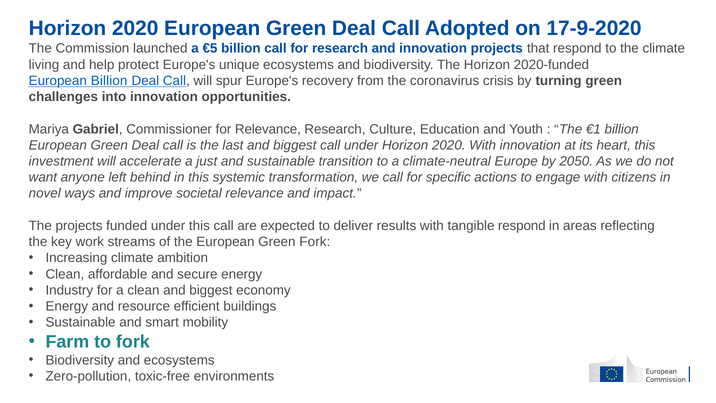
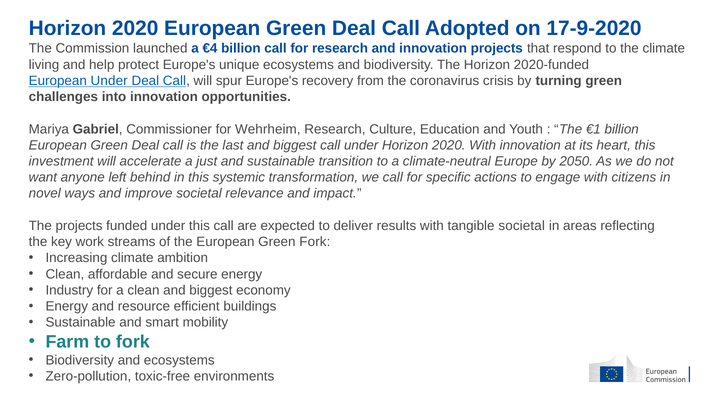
€5: €5 -> €4 (210, 48)
European Billion: Billion -> Under (109, 81)
for Relevance: Relevance -> Wehrheim (268, 129)
tangible respond: respond -> societal (522, 226)
